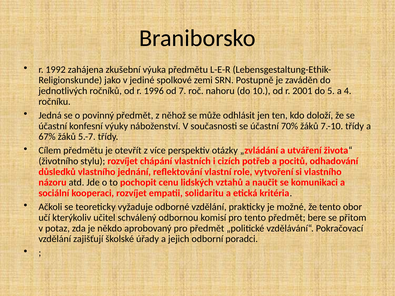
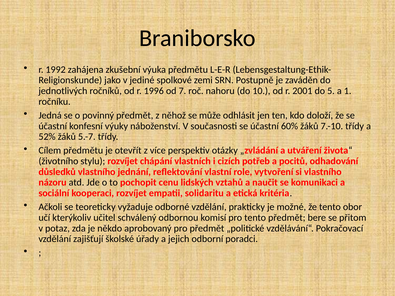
4: 4 -> 1 (348, 91)
70%: 70% -> 60% (290, 126)
67%: 67% -> 52% (47, 137)
